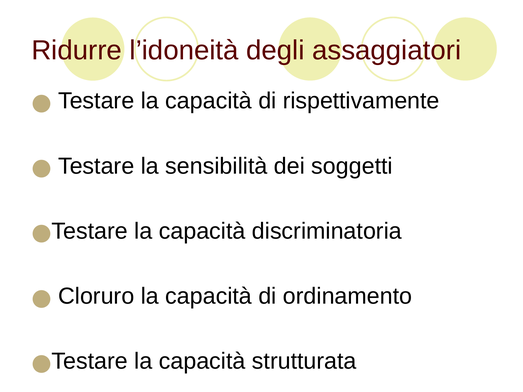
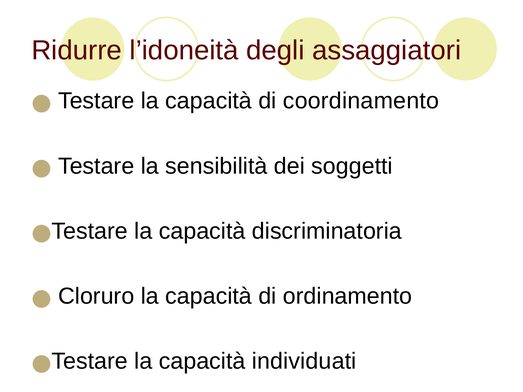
rispettivamente: rispettivamente -> coordinamento (361, 101)
strutturata: strutturata -> individuati (304, 361)
